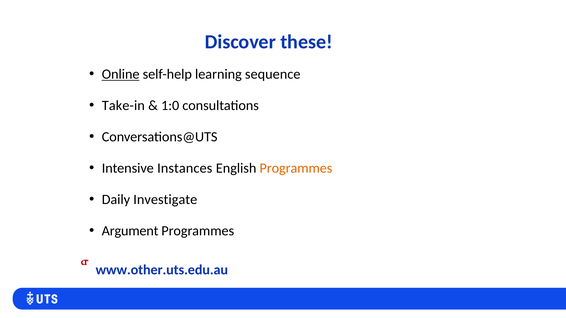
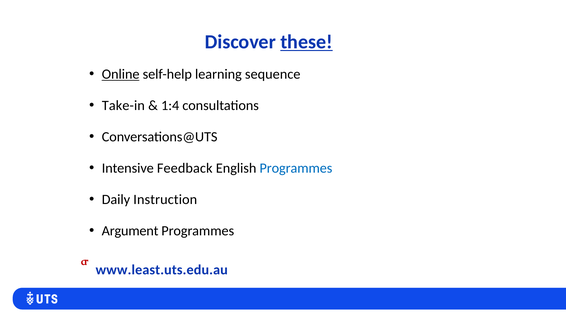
these underline: none -> present (306, 42)
1:0: 1:0 -> 1:4 (170, 106)
Instances: Instances -> Feedback (185, 168)
Programmes colour: orange -> blue (296, 168)
Investigate: Investigate -> Instruction (165, 200)
www.other.uts.edu.au: www.other.uts.edu.au -> www.least.uts.edu.au (162, 270)
